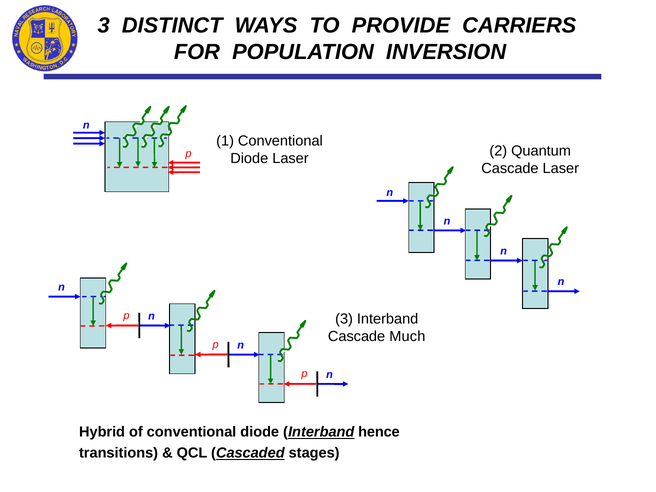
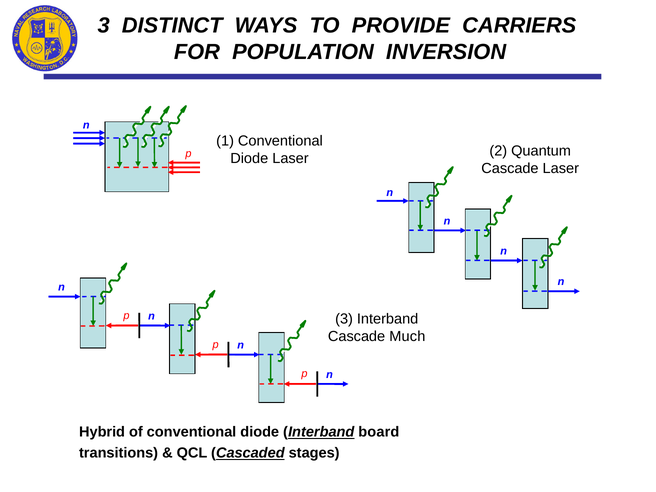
hence: hence -> board (379, 432)
